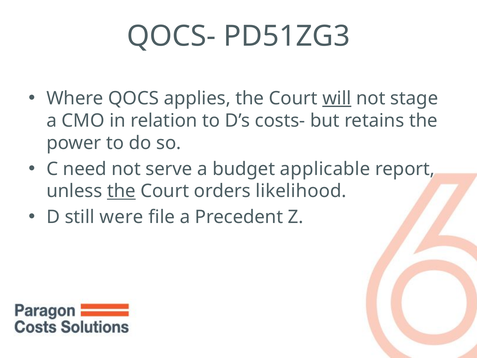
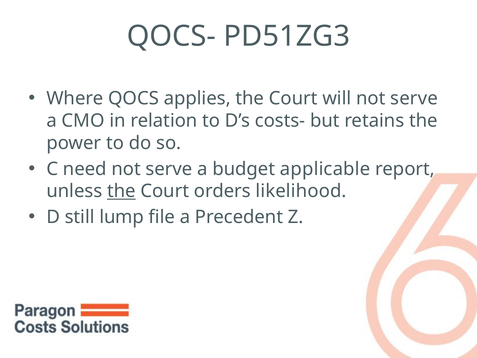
will underline: present -> none (337, 98)
stage: stage -> serve (414, 98)
were: were -> lump (122, 217)
